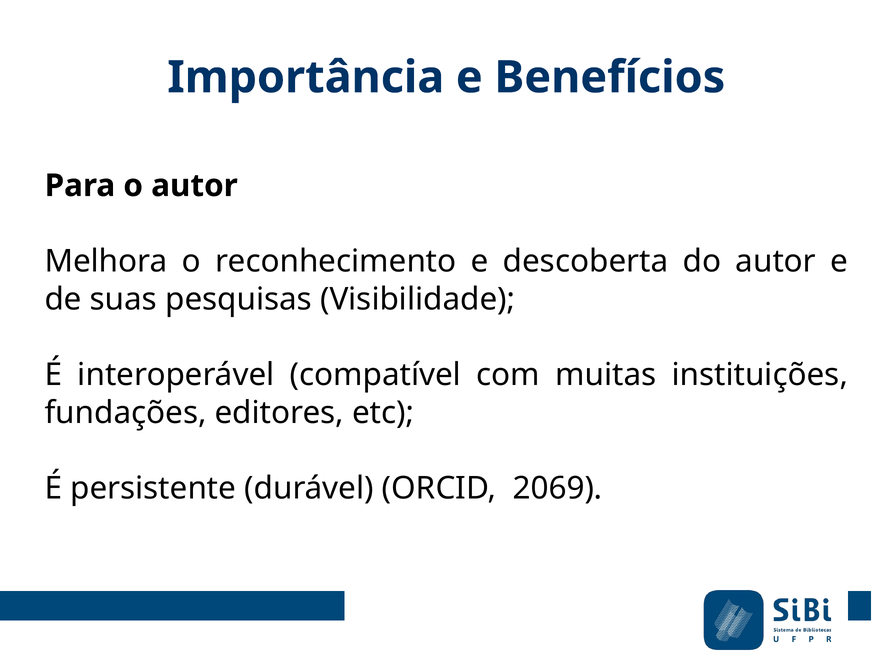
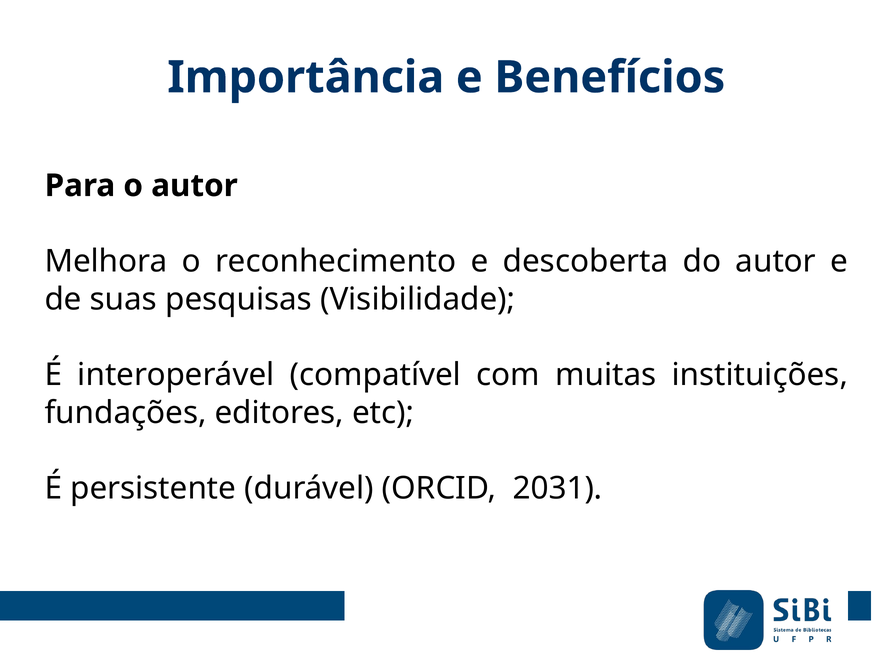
2069: 2069 -> 2031 (557, 488)
